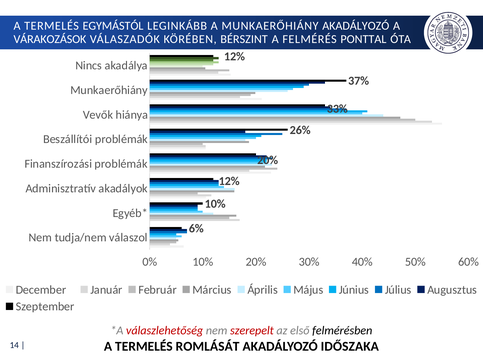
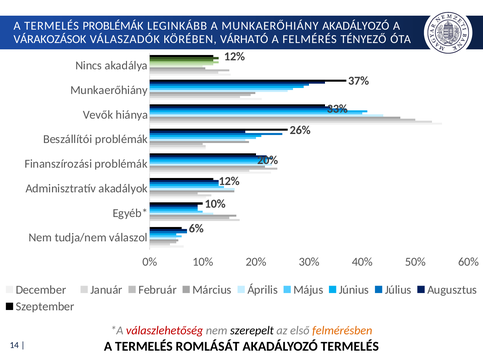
TERMELÉS EGYMÁSTÓL: EGYMÁSTÓL -> PROBLÉMÁK (113, 26)
BÉRSZINT: BÉRSZINT -> VÁRHATÓ (244, 39)
PONTTAL: PONTTAL -> TÉNYEZŐ (363, 39)
szerepelt colour: red -> black (252, 330)
felmérésben colour: black -> orange (342, 330)
AKADÁLYOZÓ IDŐSZAKA: IDŐSZAKA -> TERMELÉS (350, 346)
